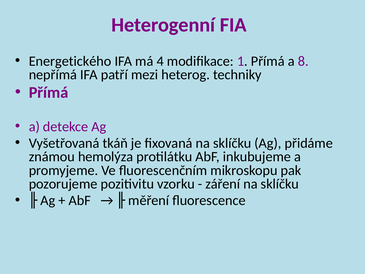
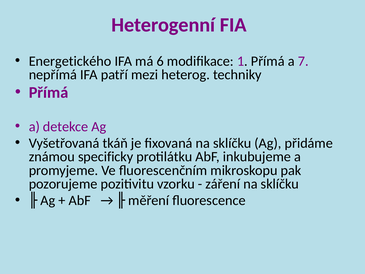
4: 4 -> 6 (160, 61)
8: 8 -> 7 (303, 61)
hemolýza: hemolýza -> specificky (106, 157)
